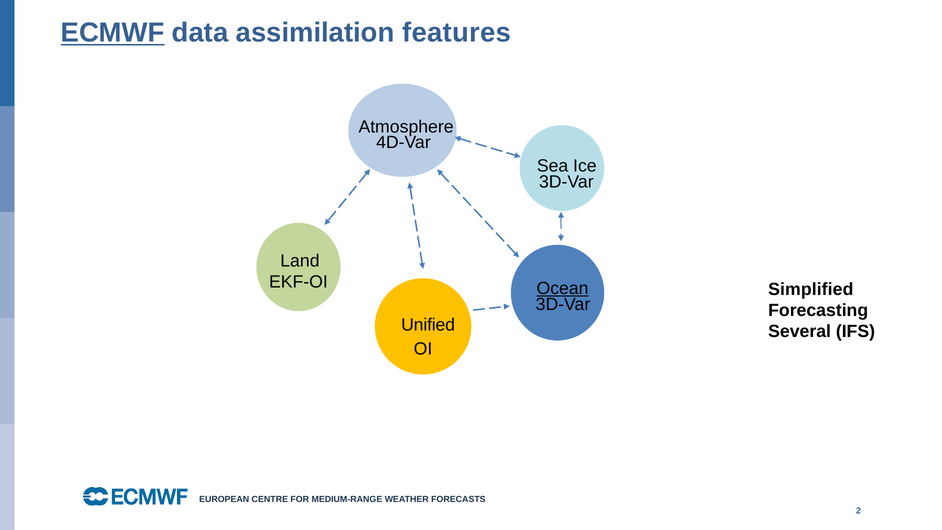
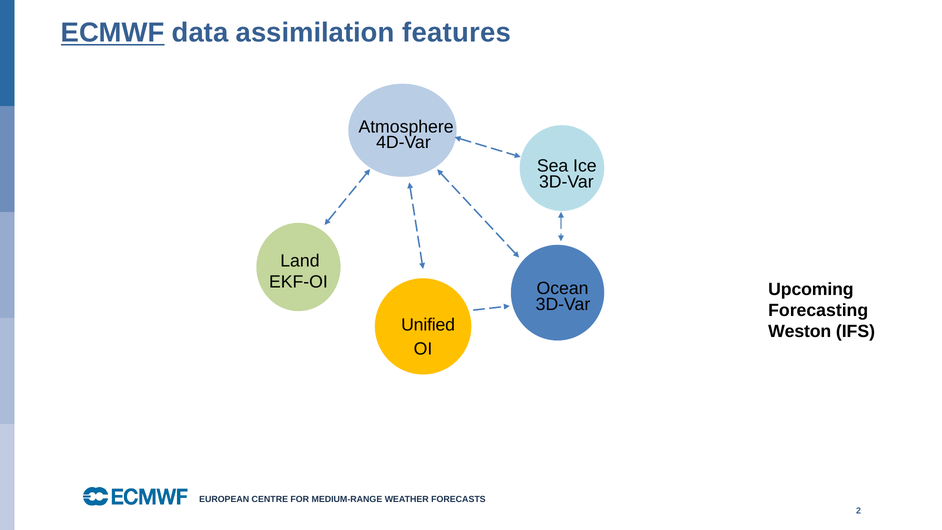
Ocean underline: present -> none (563, 288)
Simplified: Simplified -> Upcoming (811, 289)
Several: Several -> Weston (800, 332)
